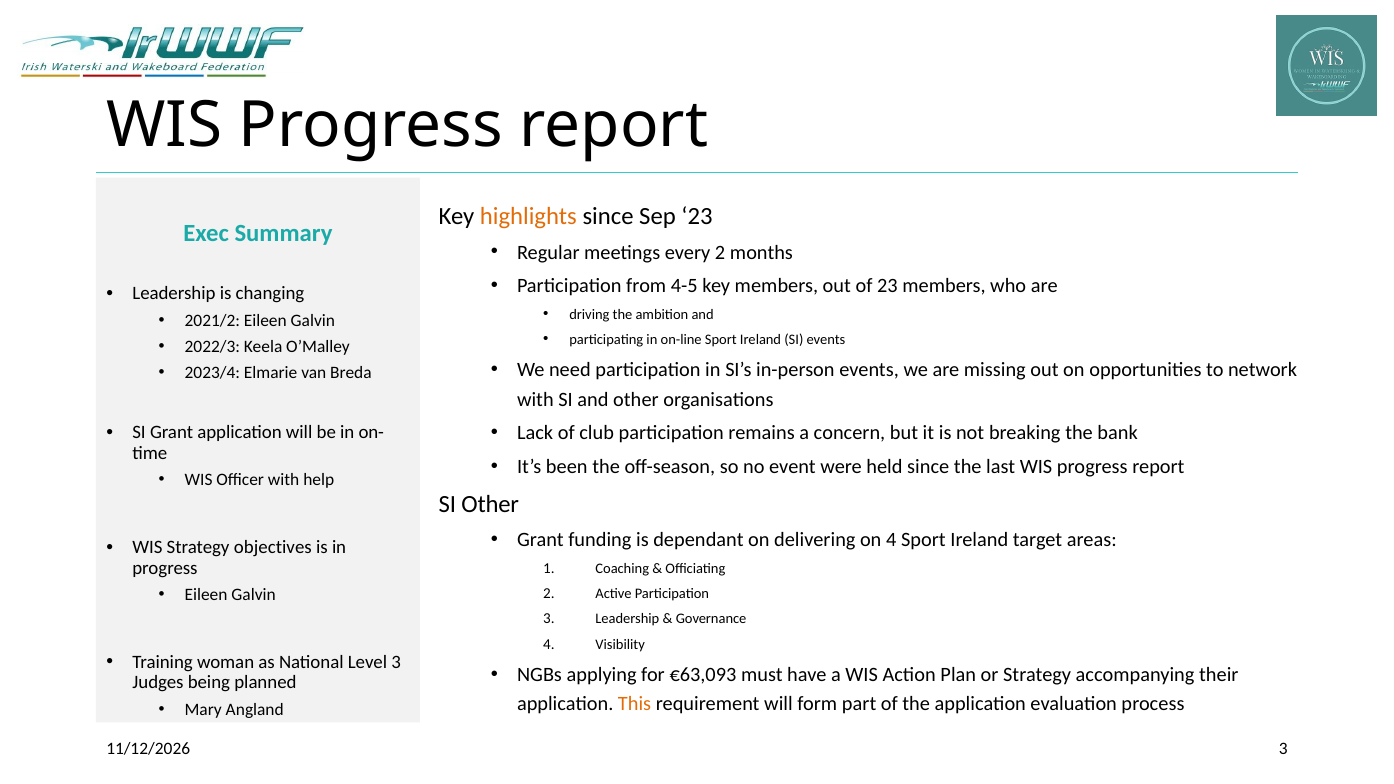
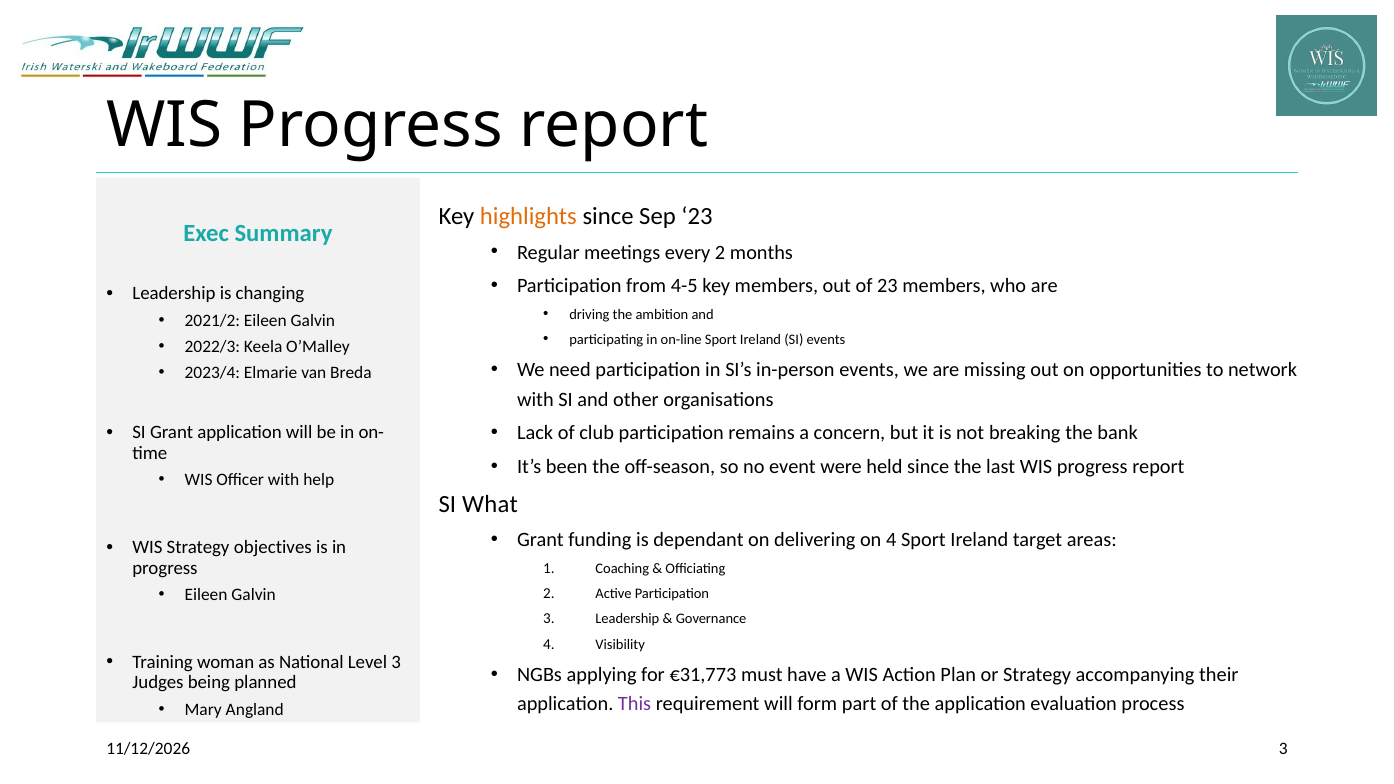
SI Other: Other -> What (490, 504)
€63,093: €63,093 -> €31,773 (703, 675)
This colour: orange -> purple (635, 704)
